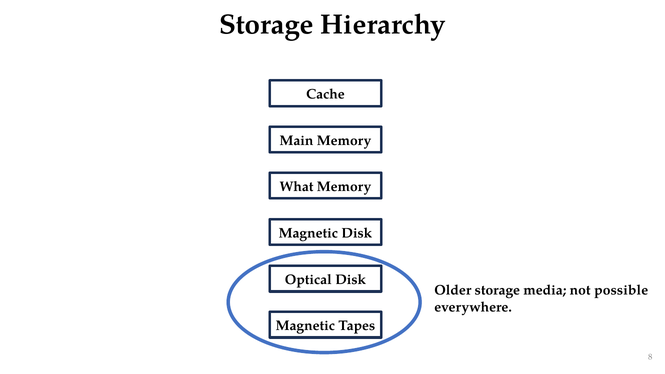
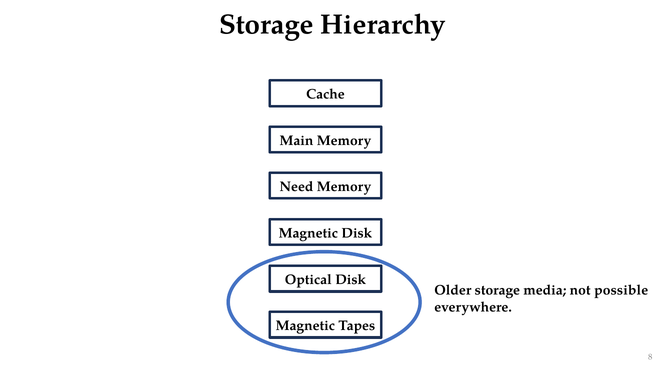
What: What -> Need (296, 186)
